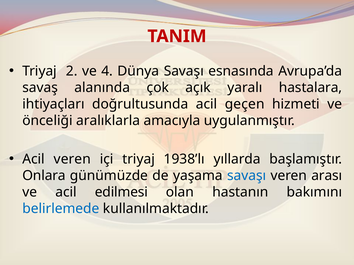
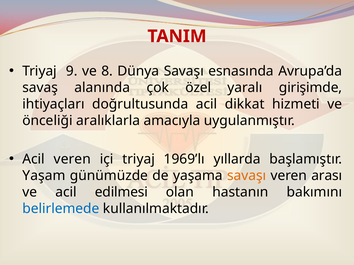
2: 2 -> 9 (72, 71)
4: 4 -> 8 (107, 71)
açık: açık -> özel (198, 88)
hastalara: hastalara -> girişimde (311, 88)
geçen: geçen -> dikkat (245, 104)
1938’lı: 1938’lı -> 1969’lı (184, 159)
Onlara: Onlara -> Yaşam (44, 176)
savaşı colour: blue -> orange (247, 176)
